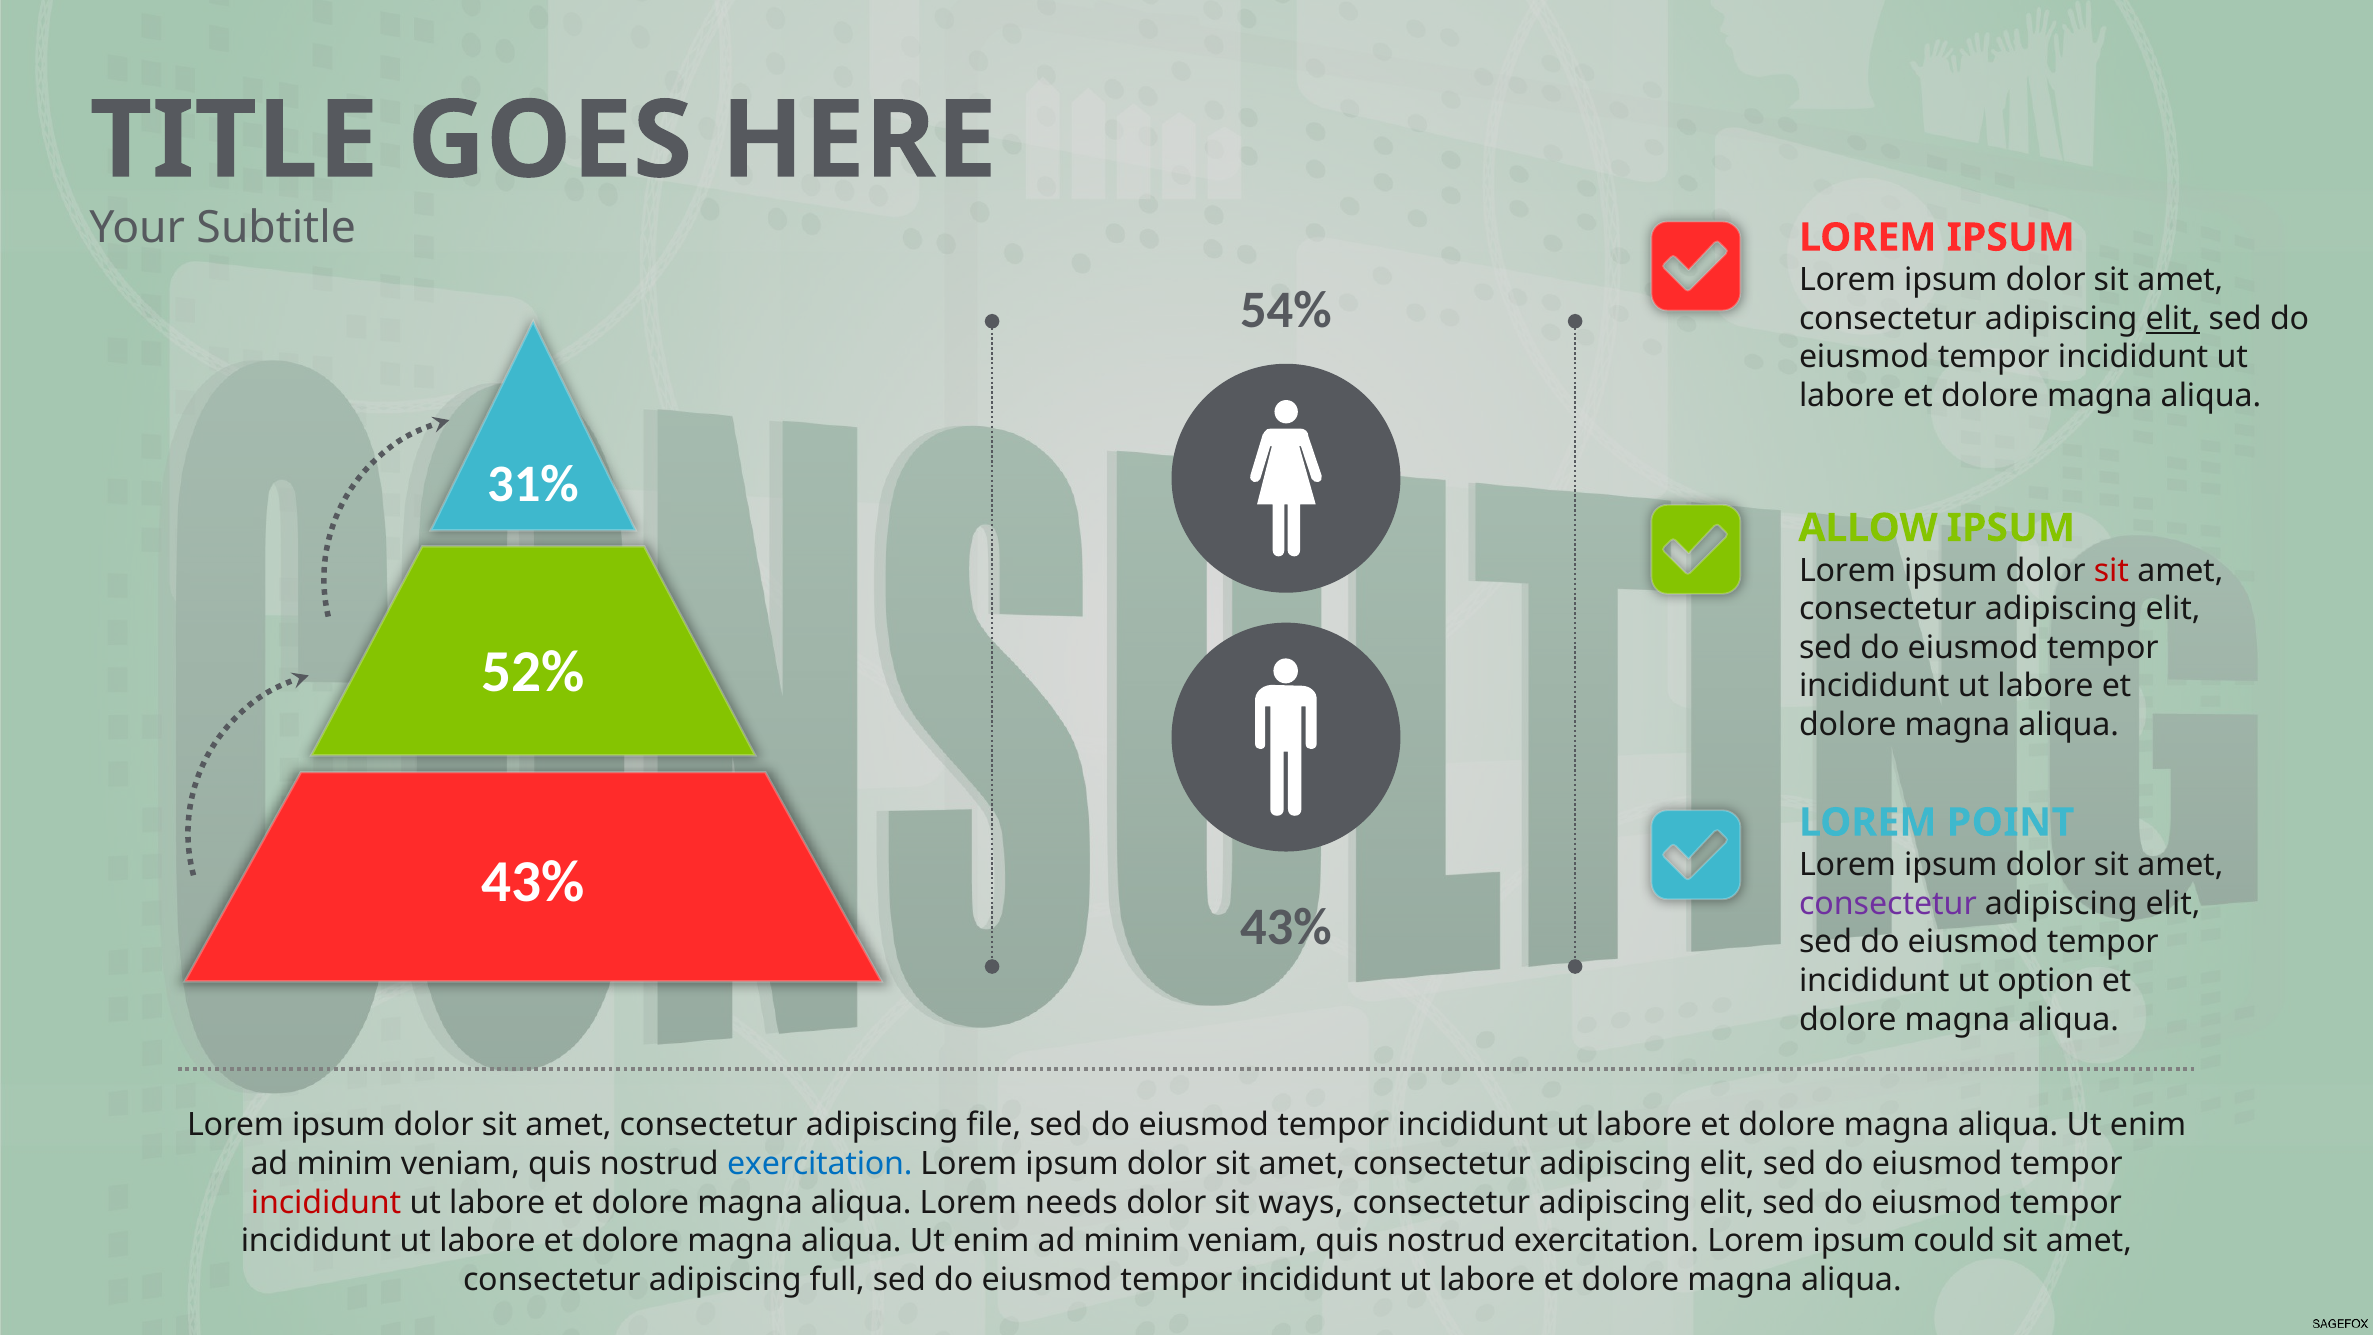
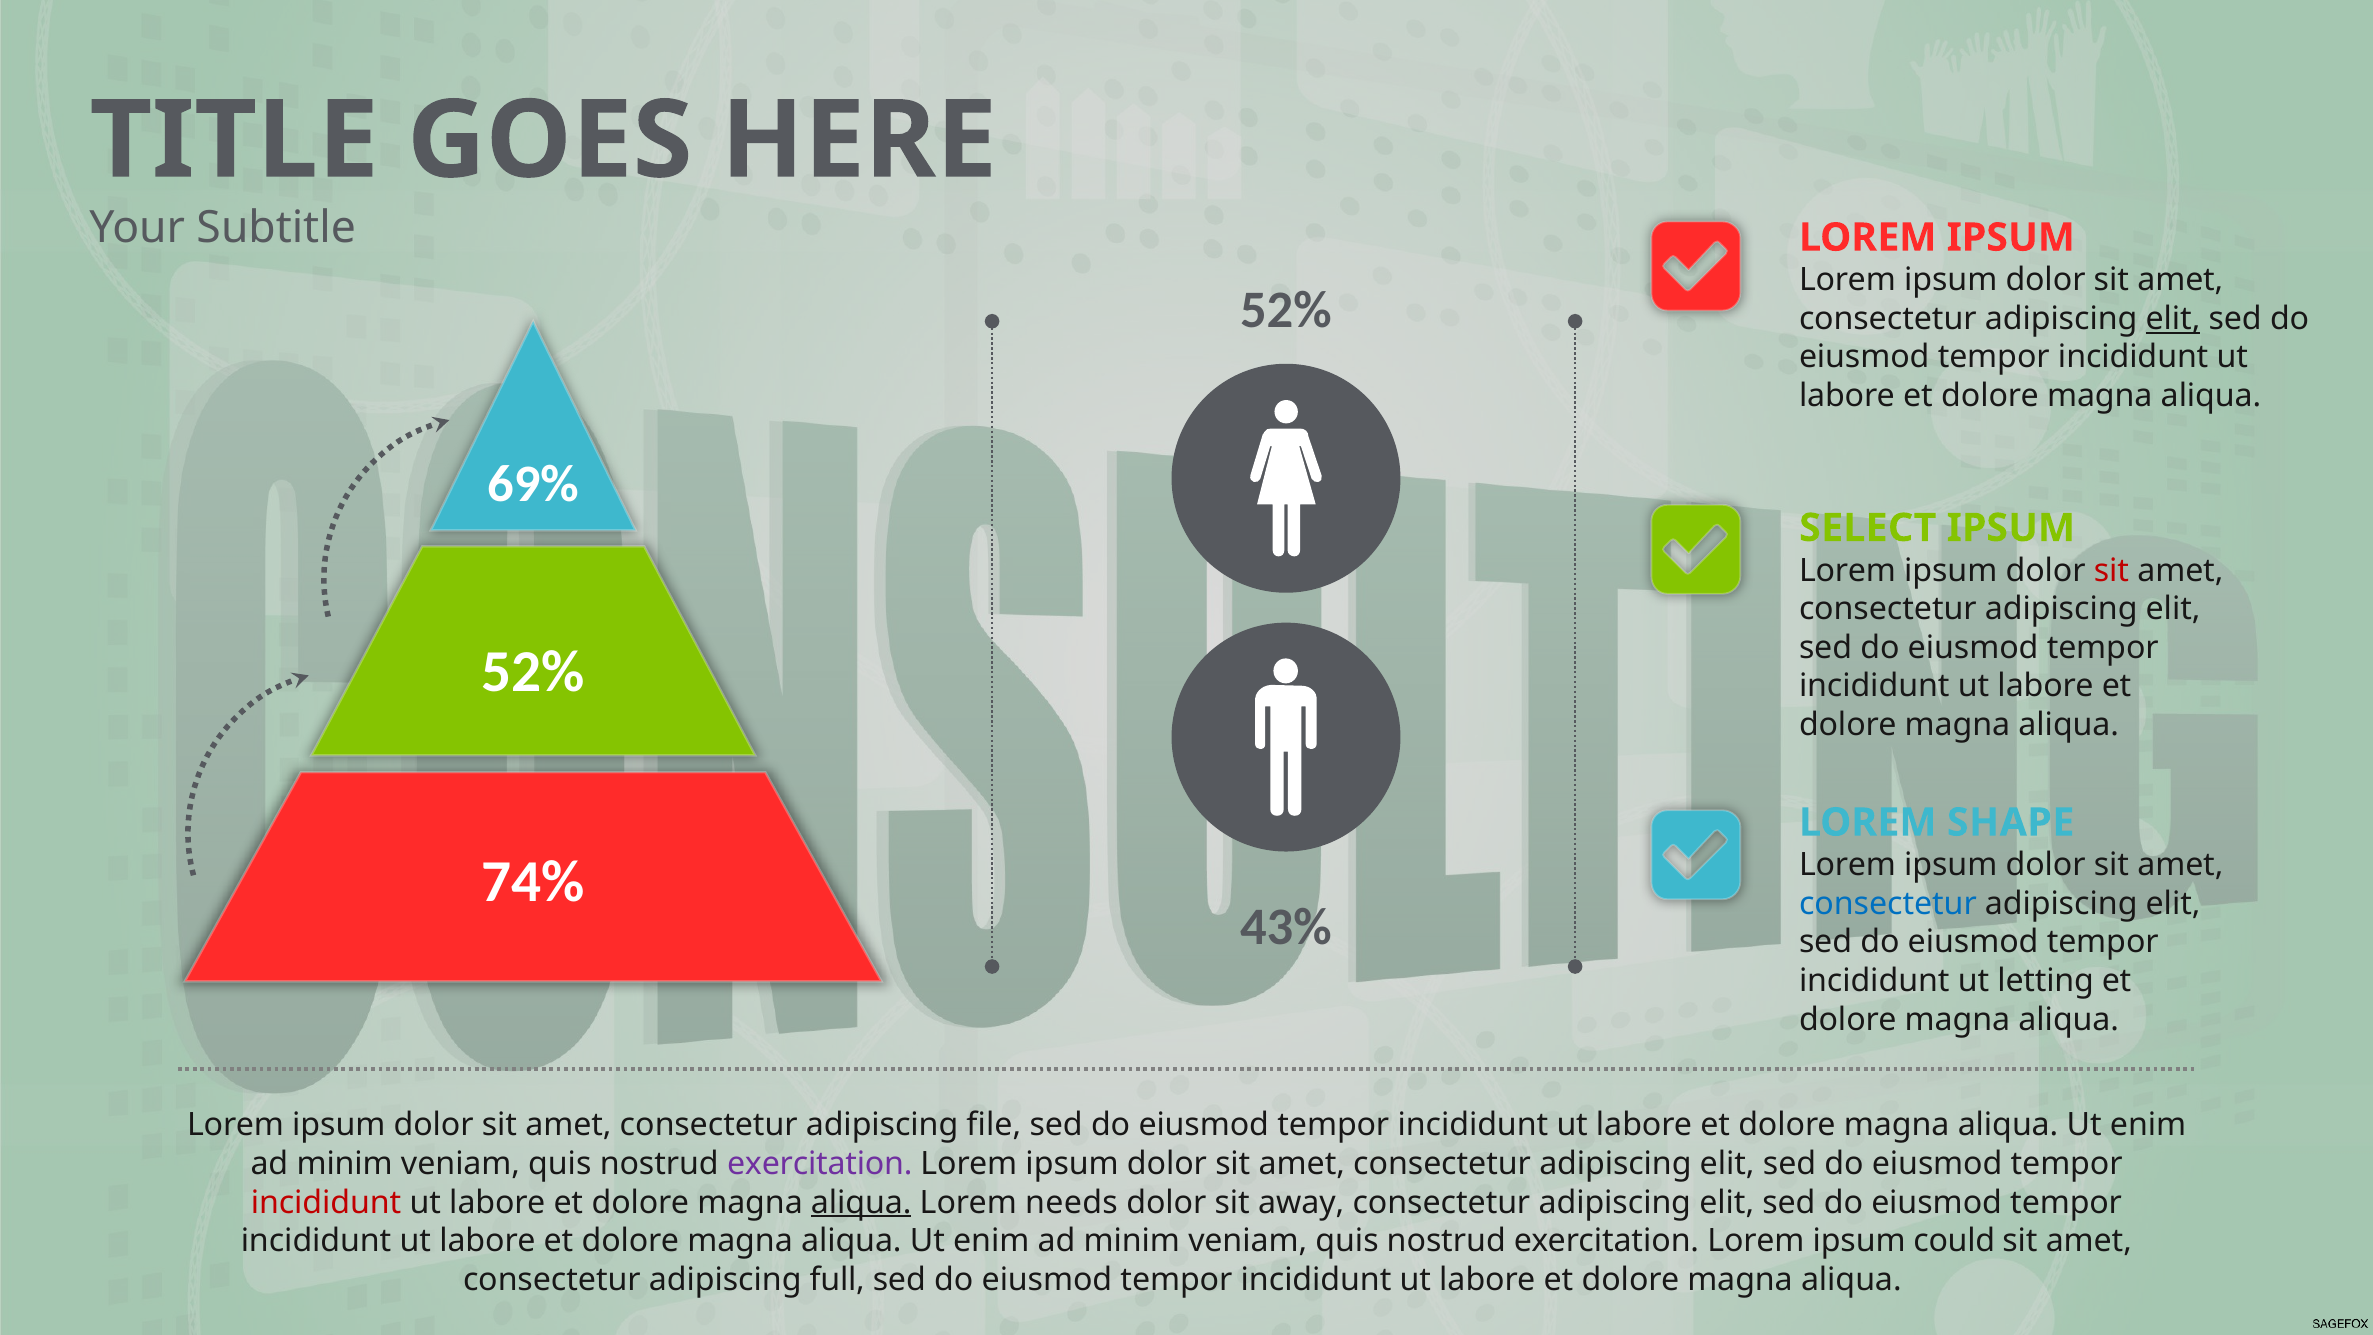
54%: 54% -> 52% (1286, 310)
31%: 31% -> 69% (533, 484)
ALLOW: ALLOW -> SELECT (1868, 528)
POINT: POINT -> SHAPE (2011, 822)
43%: 43% -> 74% (533, 882)
consectetur colour: purple -> blue (1888, 904)
option: option -> letting (2046, 981)
exercitation colour: blue -> purple (820, 1164)
aliqua underline: none -> present (861, 1202)
ways: ways -> away (1301, 1202)
